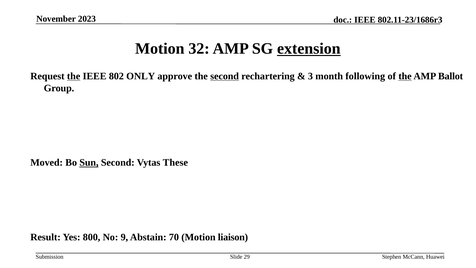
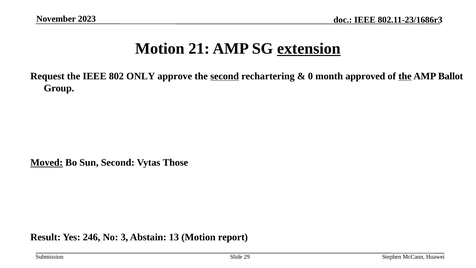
32: 32 -> 21 (199, 49)
the underline: present -> none (74, 76)
3: 3 -> 0 (310, 76)
following: following -> approved (365, 76)
Moved underline: none -> present (47, 162)
Sun underline: present -> none (89, 162)
These: These -> Those (175, 162)
800: 800 -> 246 (92, 237)
9: 9 -> 3 (124, 237)
70: 70 -> 13 (174, 237)
liaison: liaison -> report (233, 237)
